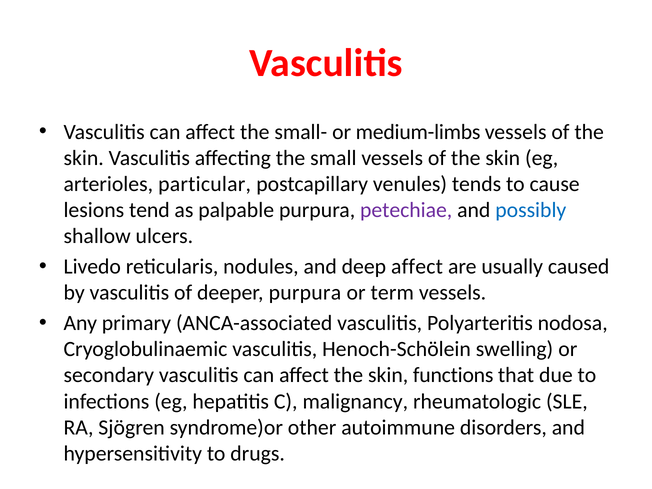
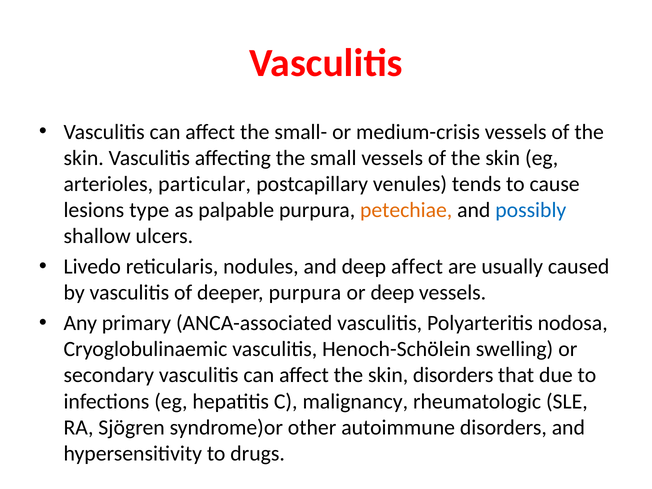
medium-limbs: medium-limbs -> medium-crisis (418, 132)
tend: tend -> type (149, 210)
petechiae colour: purple -> orange (406, 210)
or term: term -> deep (392, 293)
skin functions: functions -> disorders (453, 375)
